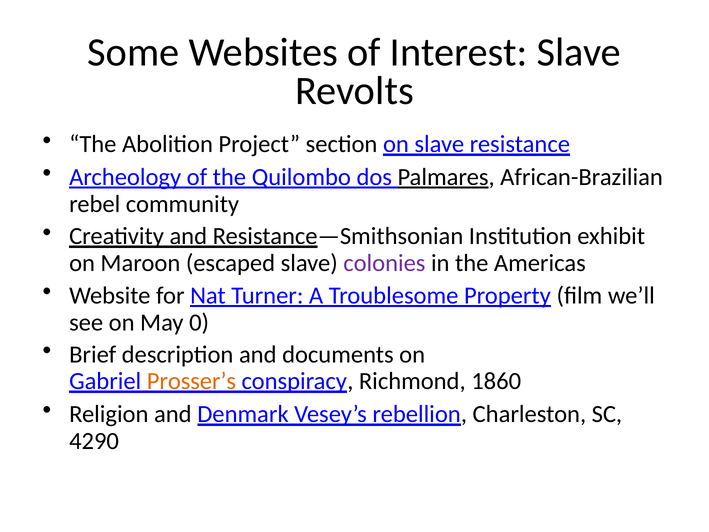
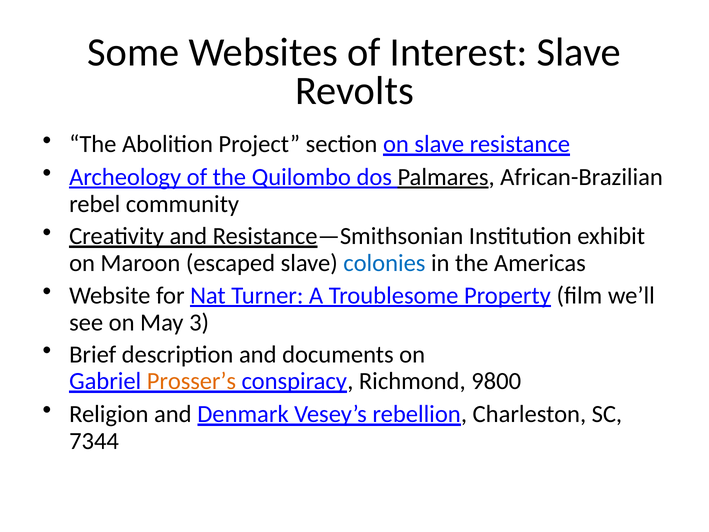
colonies colour: purple -> blue (384, 263)
0: 0 -> 3 (199, 322)
1860: 1860 -> 9800 (496, 381)
4290: 4290 -> 7344 (94, 441)
